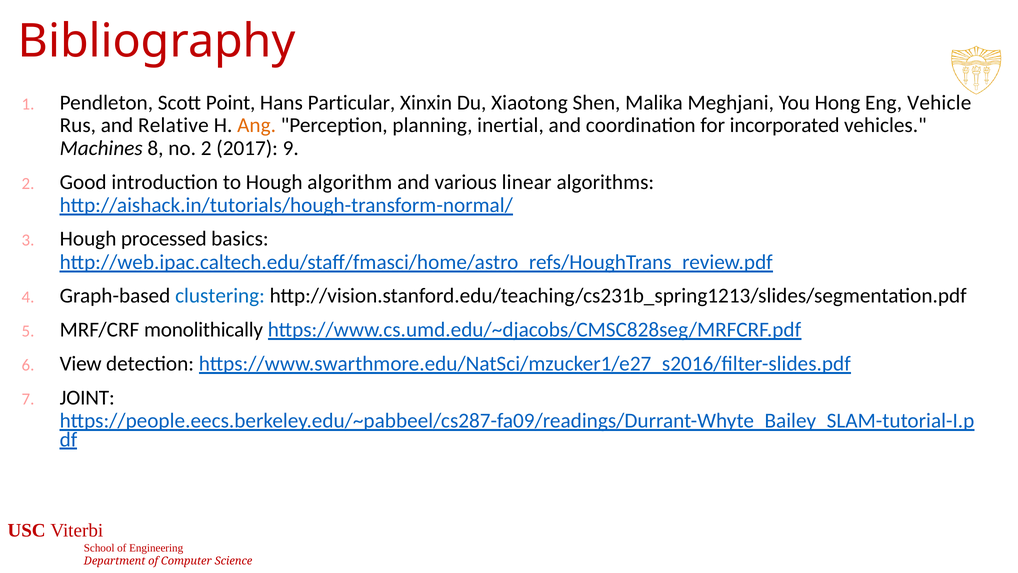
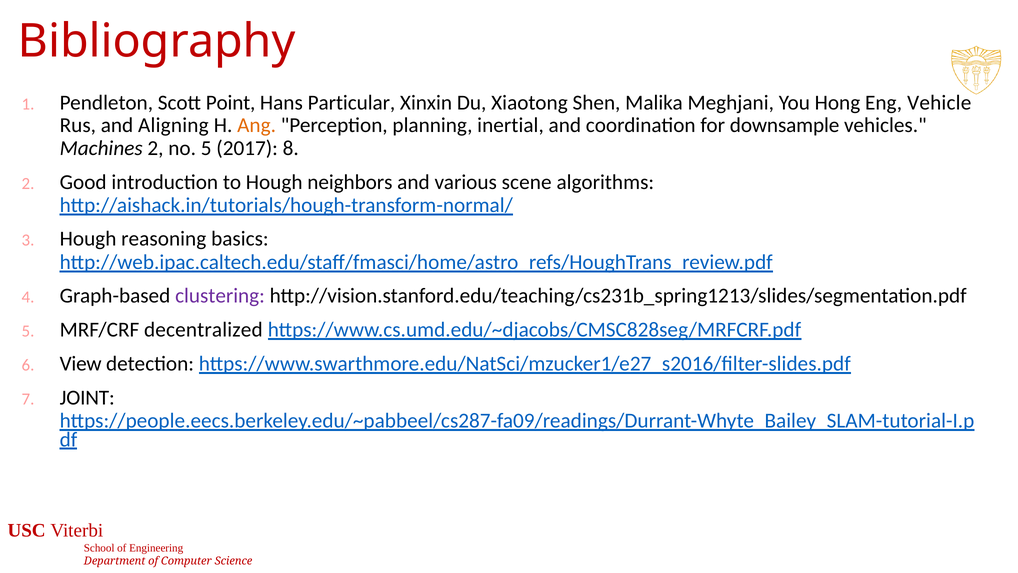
Relative: Relative -> Aligning (173, 125)
incorporated: incorporated -> downsample (785, 125)
Machines 8: 8 -> 2 (155, 148)
no 2: 2 -> 5 (206, 148)
9: 9 -> 8 (291, 148)
algorithm: algorithm -> neighbors (350, 182)
linear: linear -> scene (527, 182)
processed: processed -> reasoning (164, 239)
clustering colour: blue -> purple (220, 296)
monolithically: monolithically -> decentralized (203, 330)
